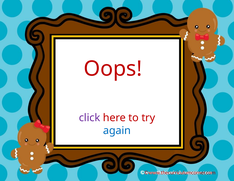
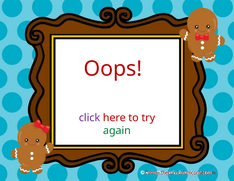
again colour: blue -> green (117, 130)
